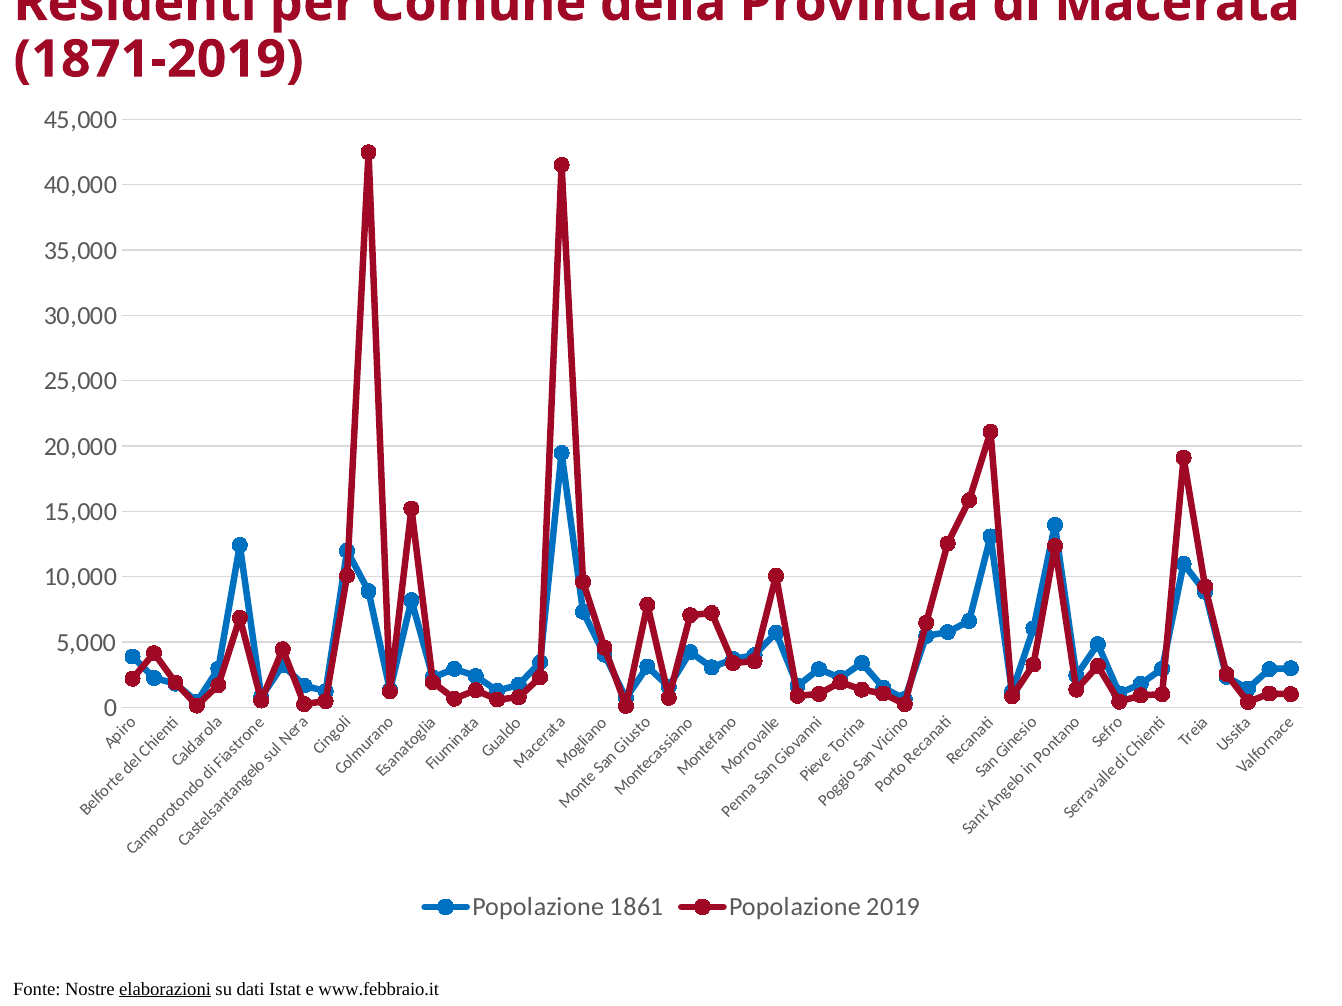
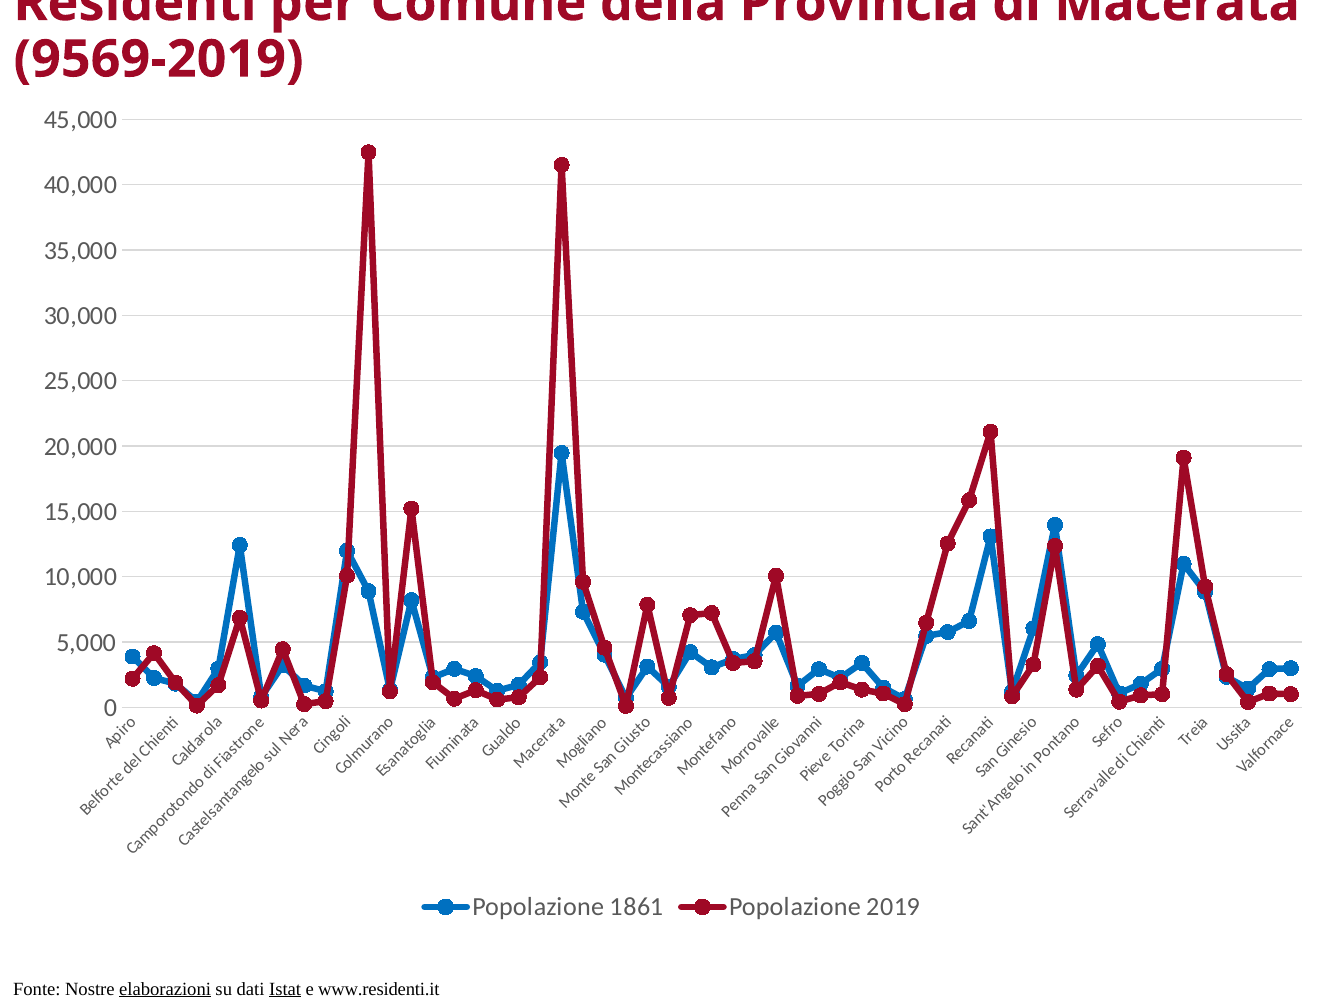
1871-2019: 1871-2019 -> 9569-2019 (159, 59)
Istat underline: none -> present (285, 989)
www.febbraio.it: www.febbraio.it -> www.residenti.it (379, 989)
